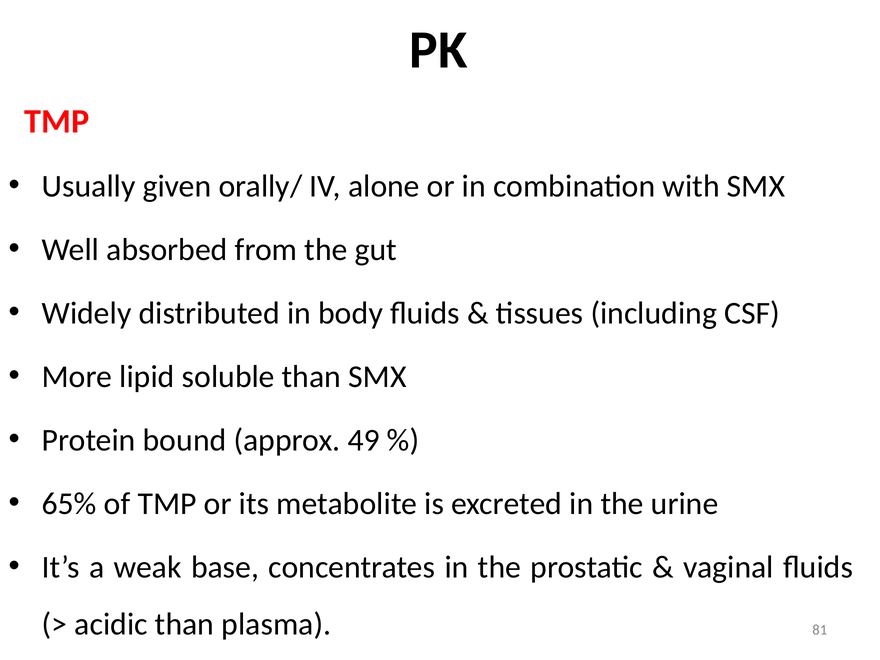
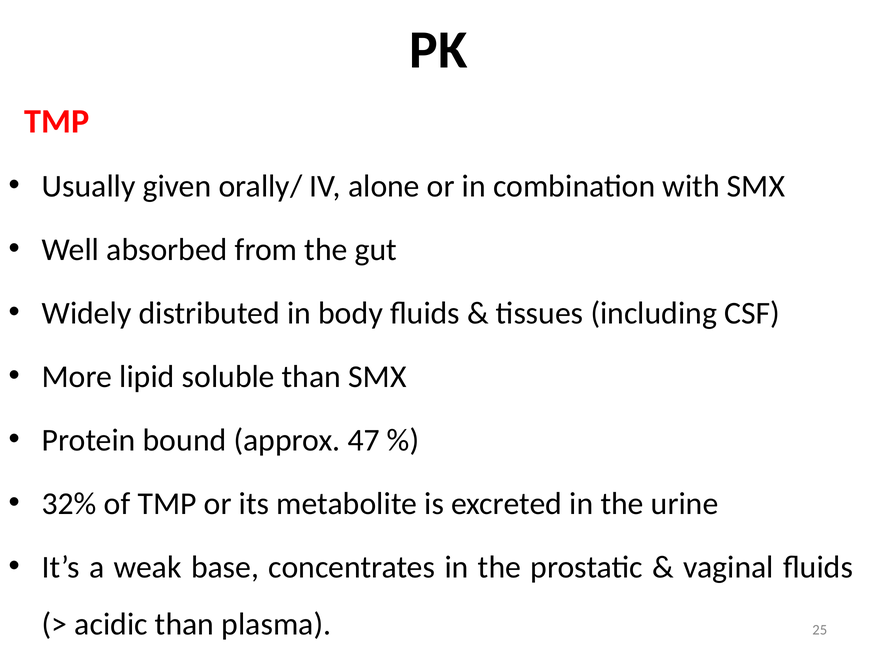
49: 49 -> 47 (364, 440)
65%: 65% -> 32% (69, 504)
81: 81 -> 25 (820, 630)
